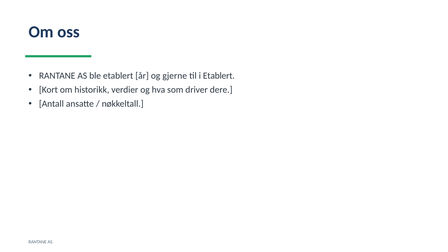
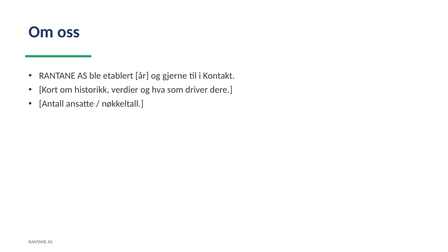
i Etablert: Etablert -> Kontakt (219, 76)
